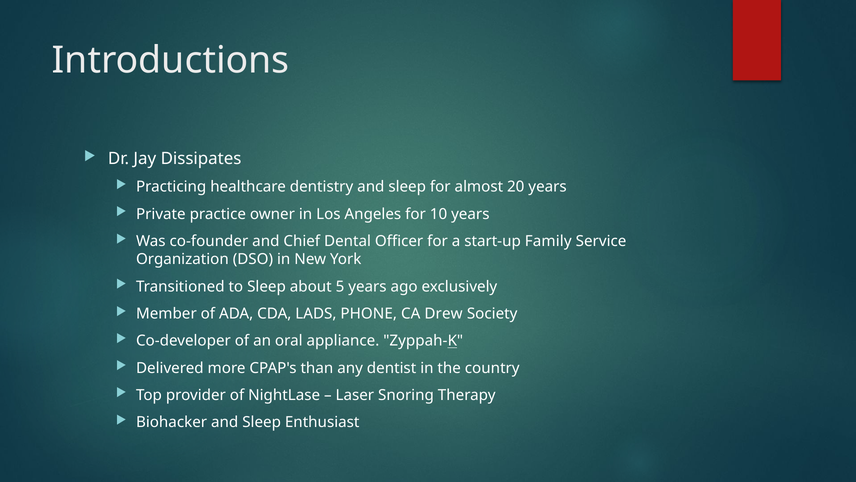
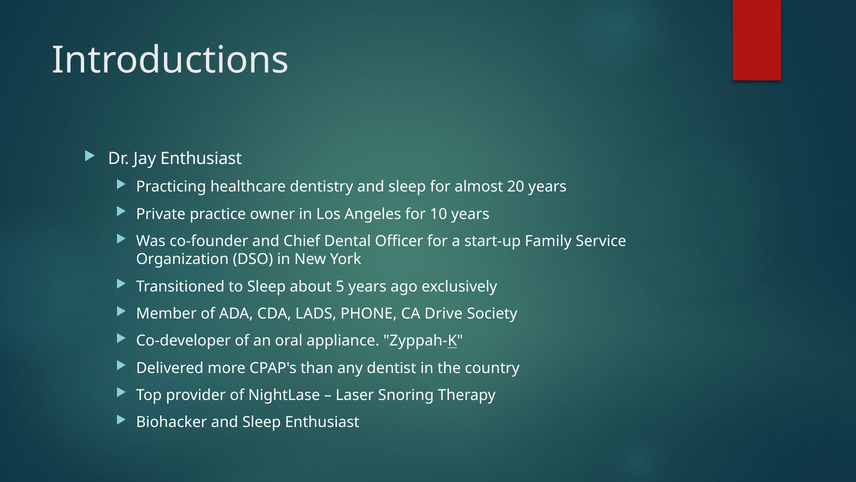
Jay Dissipates: Dissipates -> Enthusiast (201, 159)
Drew: Drew -> Drive (444, 313)
